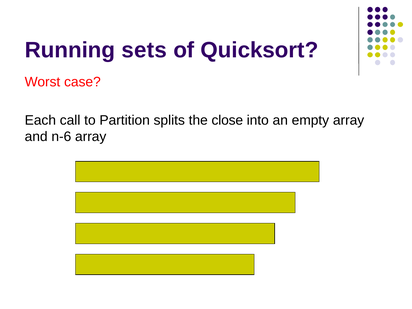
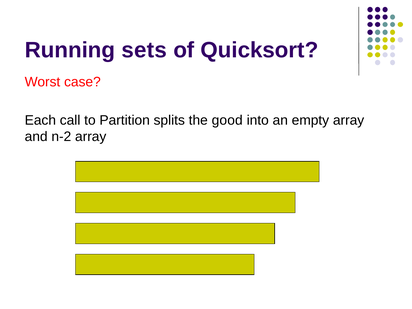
close: close -> good (227, 120)
n-6: n-6 -> n-2 (61, 137)
